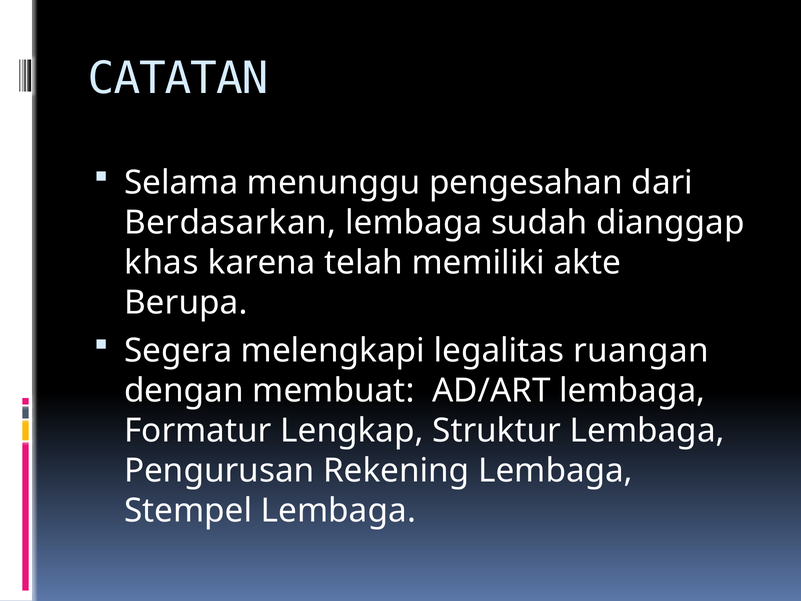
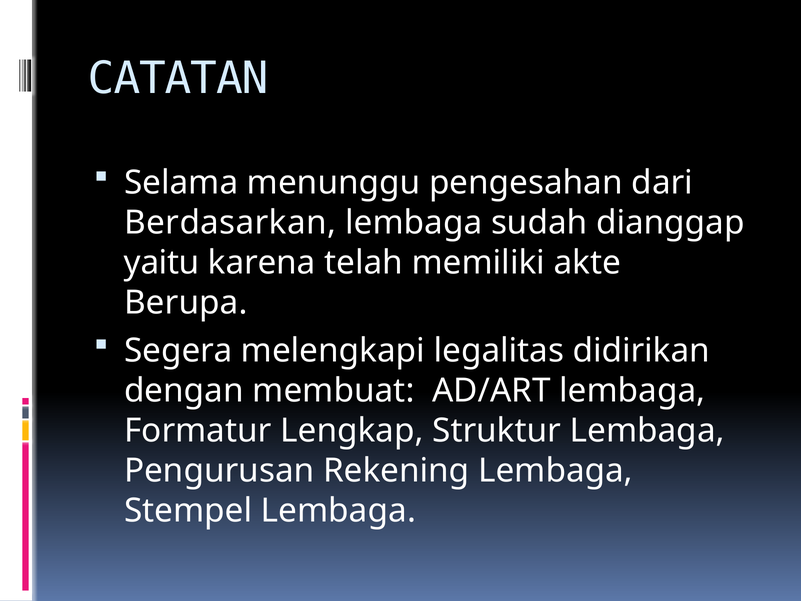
khas: khas -> yaitu (162, 263)
ruangan: ruangan -> didirikan (641, 351)
